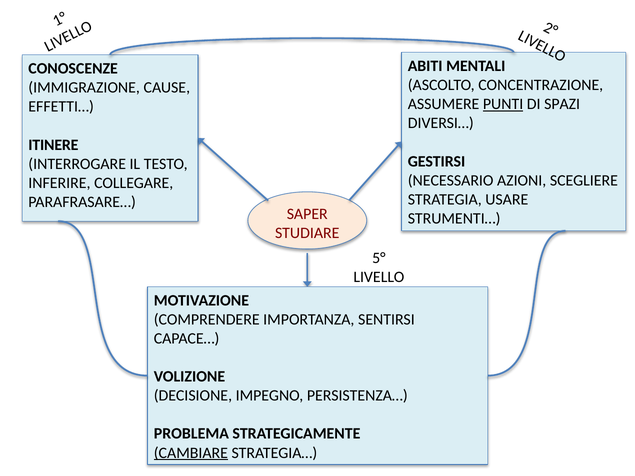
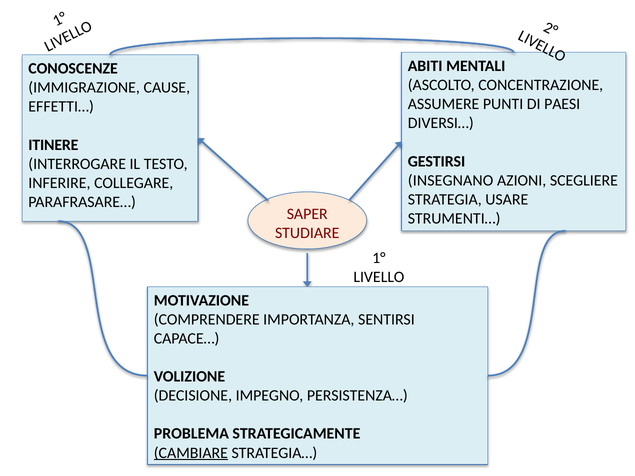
PUNTI underline: present -> none (503, 104)
SPAZI: SPAZI -> PAESI (562, 104)
NECESSARIO: NECESSARIO -> INSEGNANO (451, 180)
5°: 5° -> 1° (379, 258)
